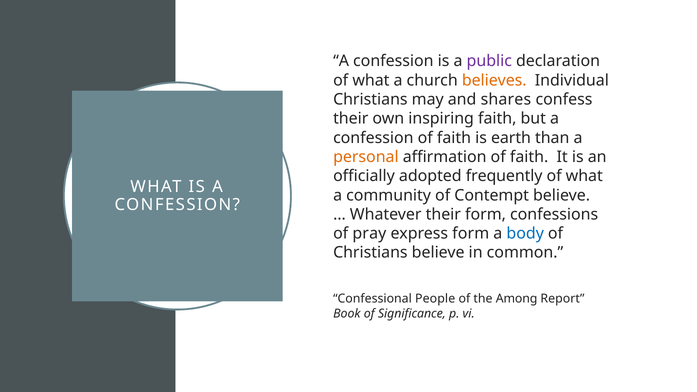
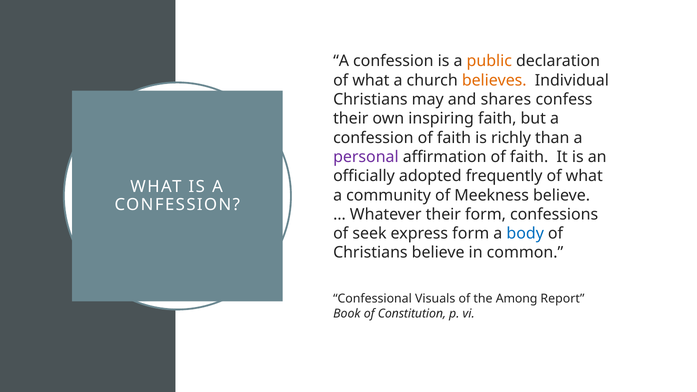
public colour: purple -> orange (489, 61)
earth: earth -> richly (511, 138)
personal colour: orange -> purple (366, 157)
Contempt: Contempt -> Meekness (492, 195)
pray: pray -> seek (369, 234)
People: People -> Visuals (435, 299)
Significance: Significance -> Constitution (412, 314)
